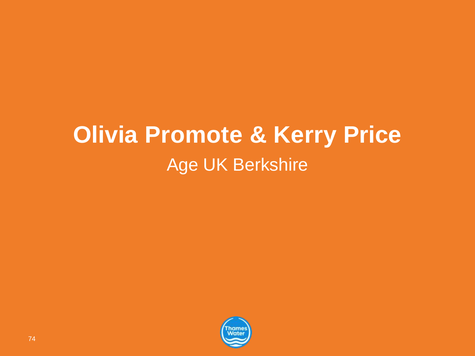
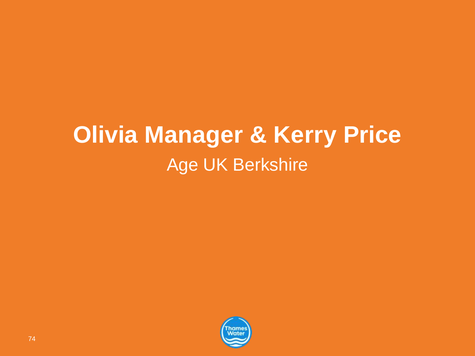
Promote: Promote -> Manager (194, 135)
